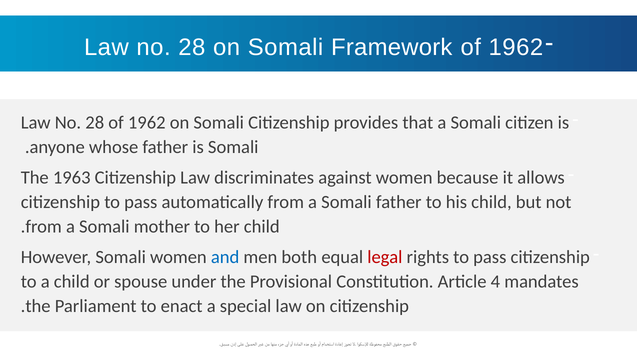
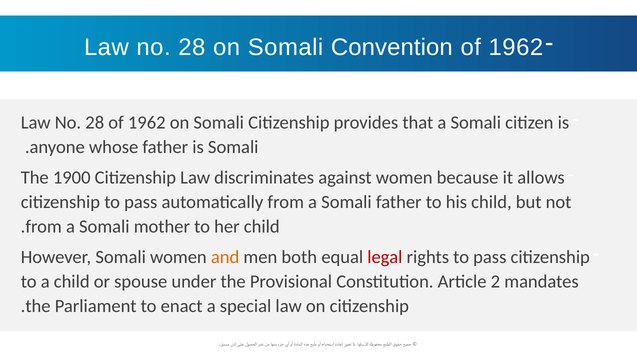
Framework: Framework -> Convention (392, 47)
1963: 1963 -> 1900 (72, 178)
and colour: blue -> orange (225, 257)
4: 4 -> 2 (495, 282)
